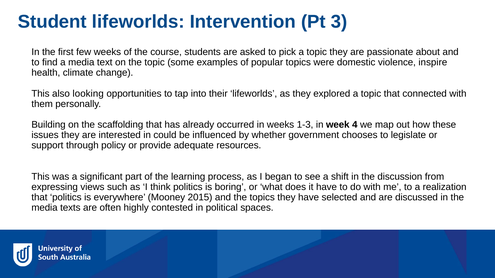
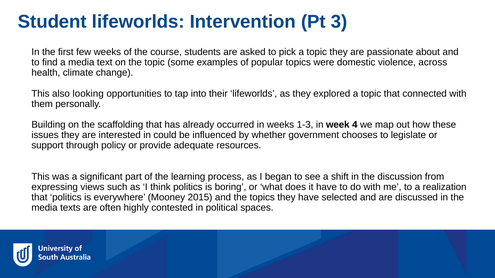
inspire: inspire -> across (433, 62)
